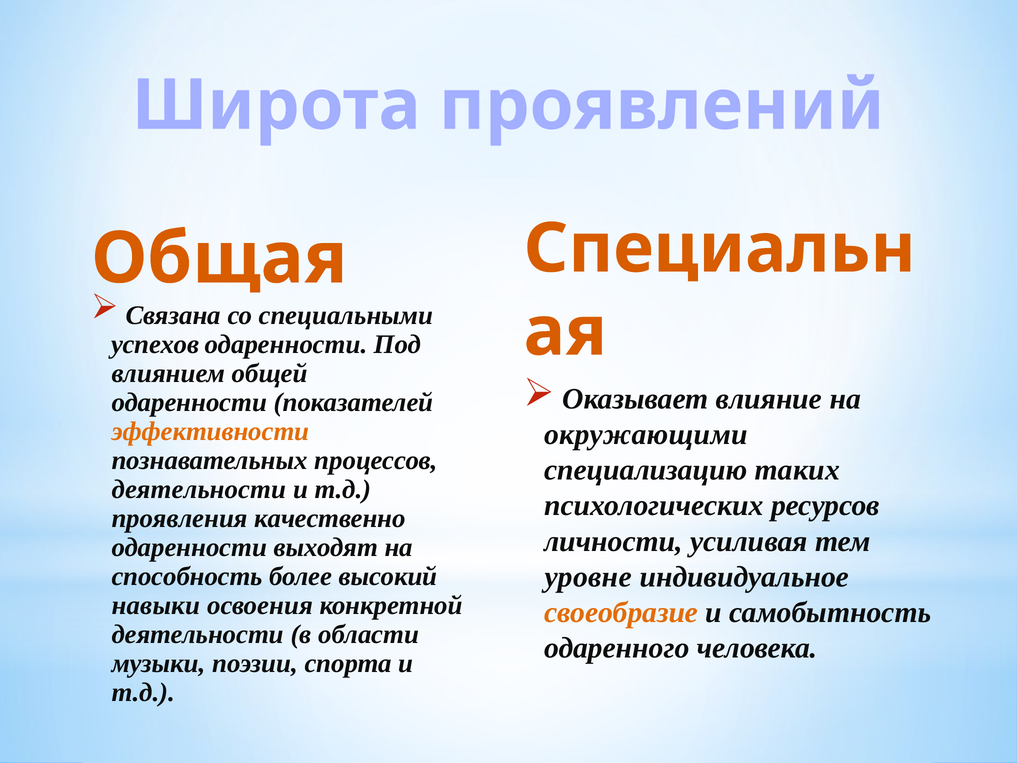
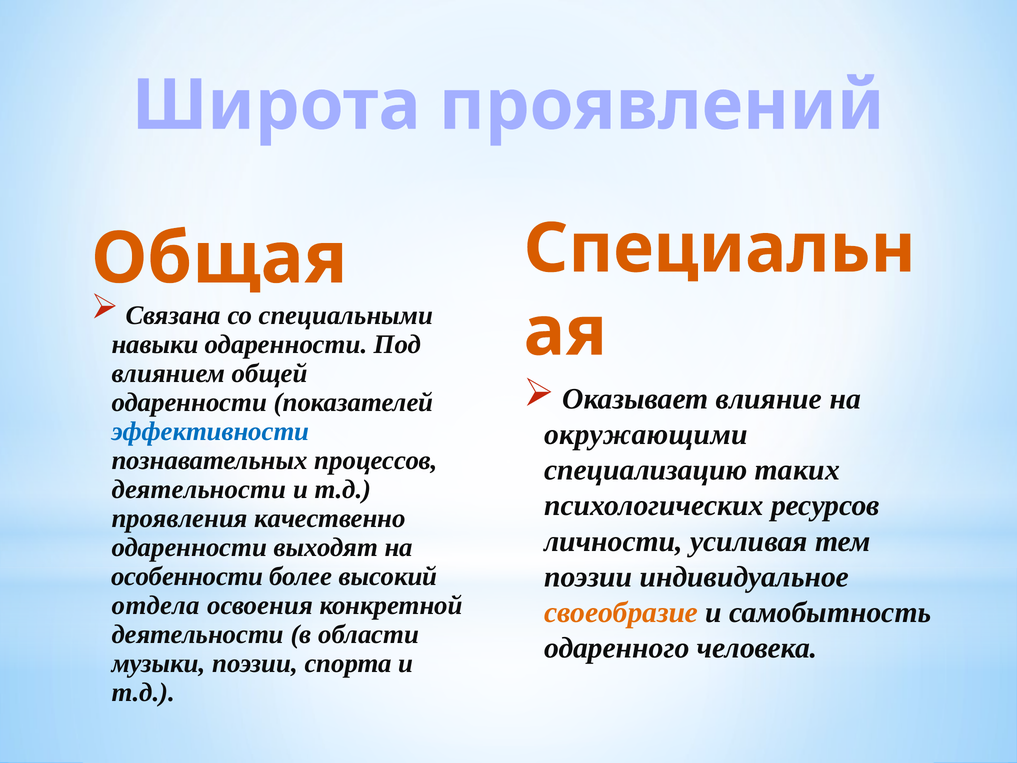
успехов: успехов -> навыки (155, 344)
эффективности colour: orange -> blue (210, 431)
уровне: уровне -> поэзии (588, 577)
способность: способность -> особенности (187, 576)
навыки: навыки -> отдела (156, 605)
